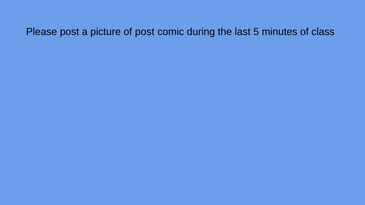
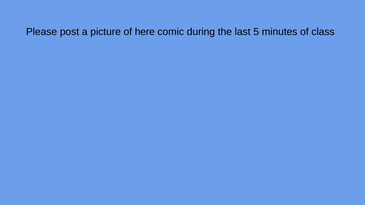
of post: post -> here (145, 32)
